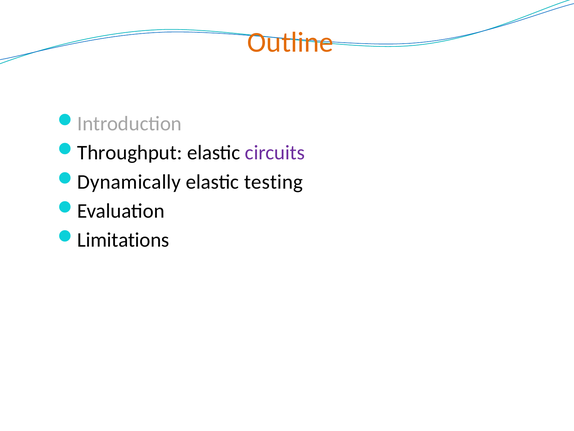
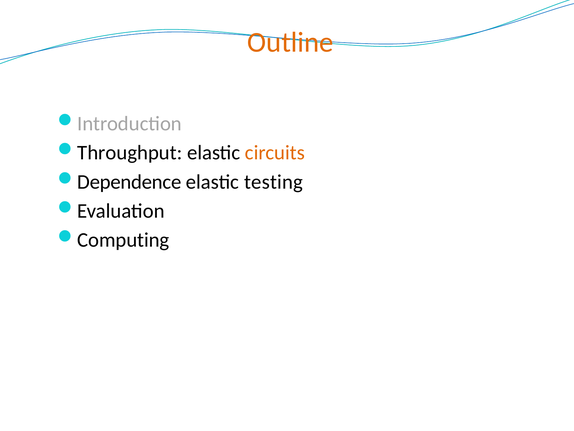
circuits colour: purple -> orange (275, 153)
Dynamically: Dynamically -> Dependence (129, 182)
Limitations: Limitations -> Computing (123, 240)
